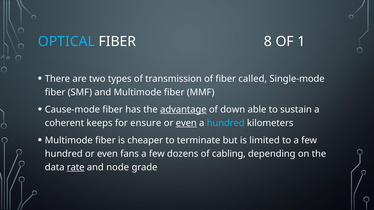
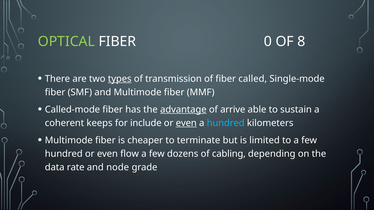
OPTICAL colour: light blue -> light green (66, 42)
8: 8 -> 0 (268, 42)
1: 1 -> 8 (301, 42)
types underline: none -> present (120, 79)
Cause-mode: Cause-mode -> Called-mode (72, 110)
down: down -> arrive (233, 110)
ensure: ensure -> include (146, 123)
fans: fans -> flow (130, 154)
rate underline: present -> none (76, 167)
